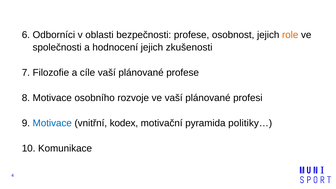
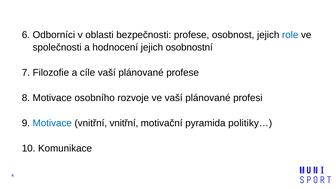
role colour: orange -> blue (290, 35)
zkušenosti: zkušenosti -> osobnostní (189, 47)
vnitřní kodex: kodex -> vnitřní (124, 123)
